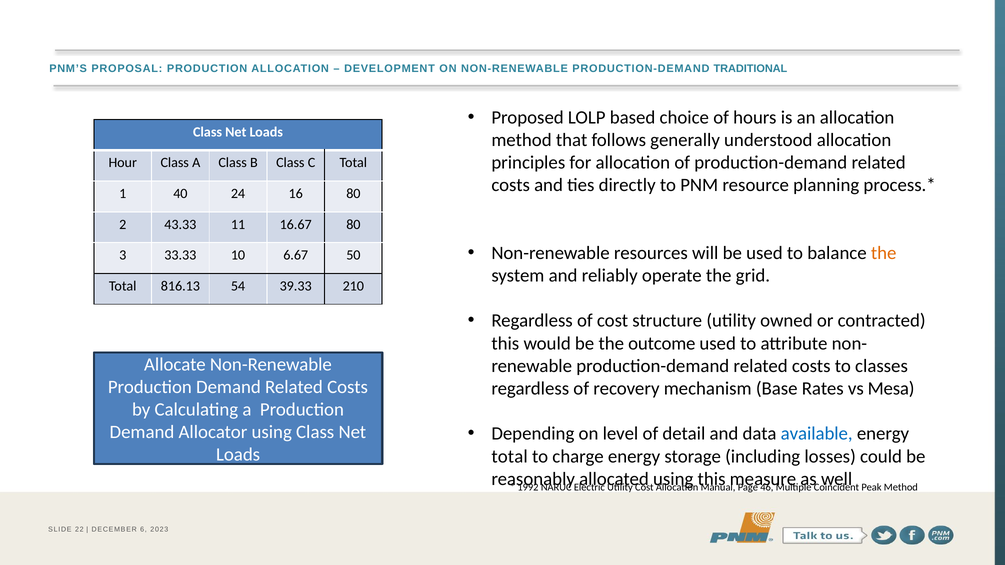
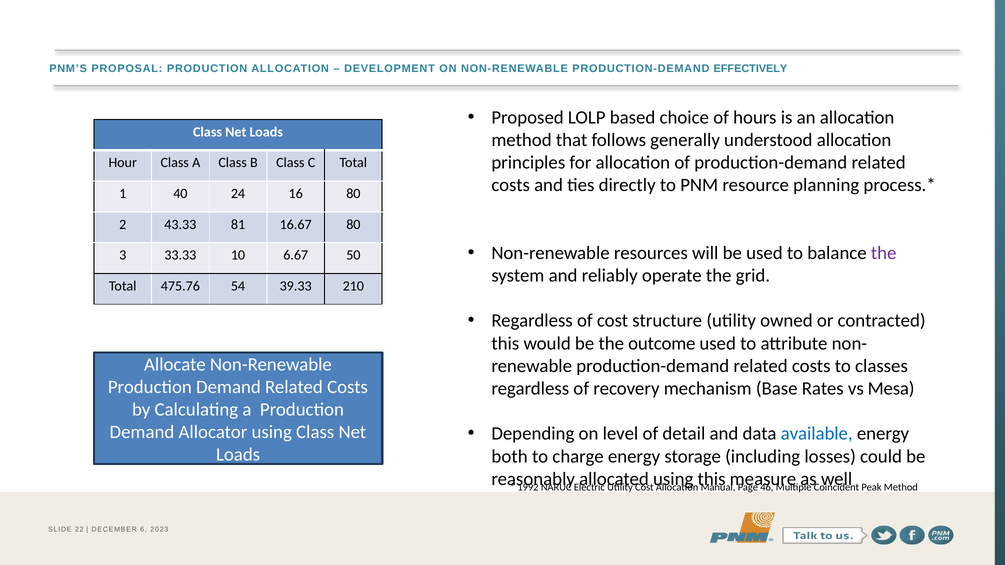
TRADITIONAL: TRADITIONAL -> EFFECTIVELY (750, 69)
11: 11 -> 81 (238, 225)
the colour: orange -> purple (884, 253)
816.13: 816.13 -> 475.76 (180, 286)
total: total -> both (510, 457)
